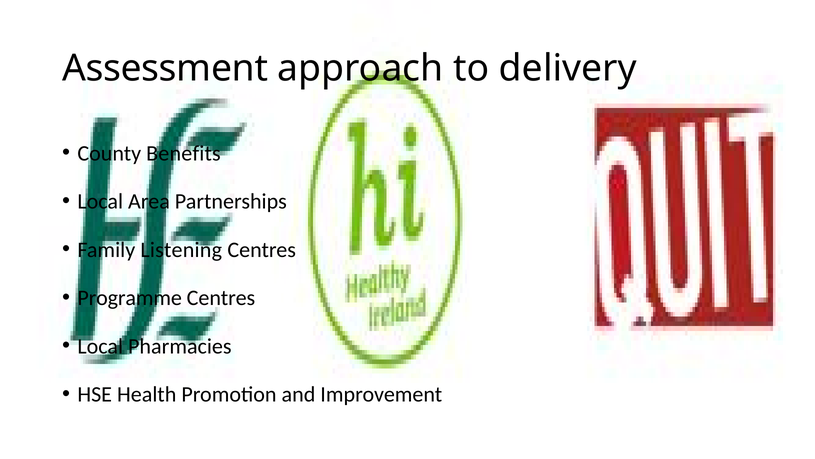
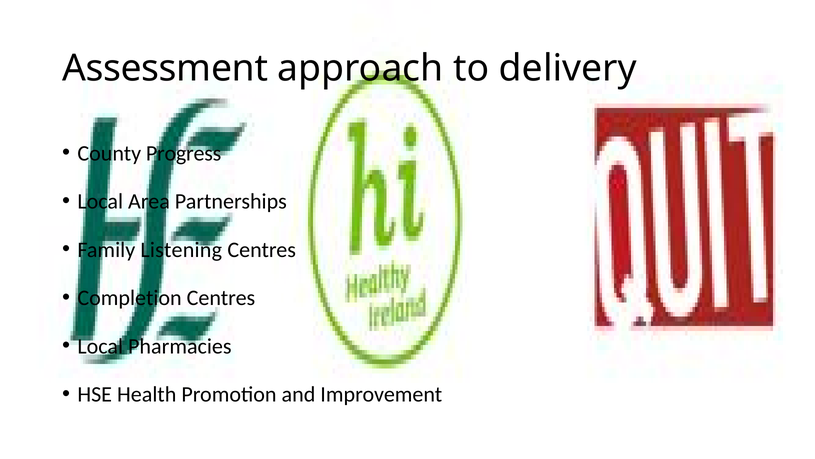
Benefits: Benefits -> Progress (184, 153)
Programme: Programme -> Completion (130, 298)
